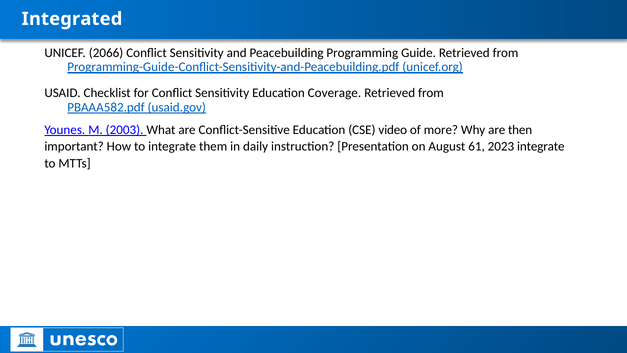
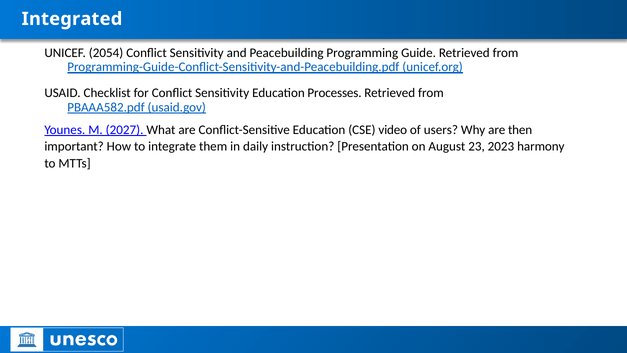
2066: 2066 -> 2054 (106, 53)
Coverage: Coverage -> Processes (335, 93)
2003: 2003 -> 2027 (125, 130)
more: more -> users (441, 130)
61: 61 -> 23 (477, 146)
2023 integrate: integrate -> harmony (541, 146)
